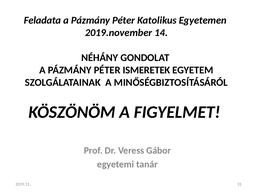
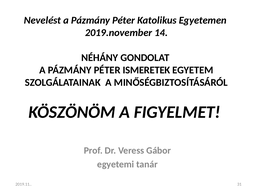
Feladata: Feladata -> Nevelést (42, 20)
